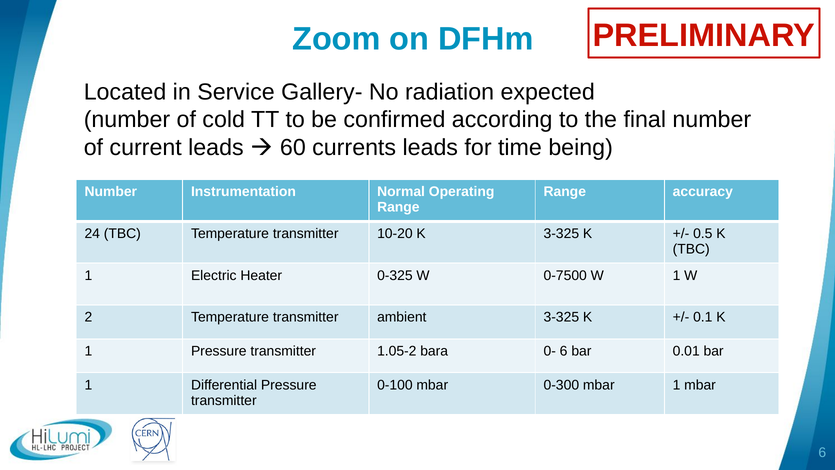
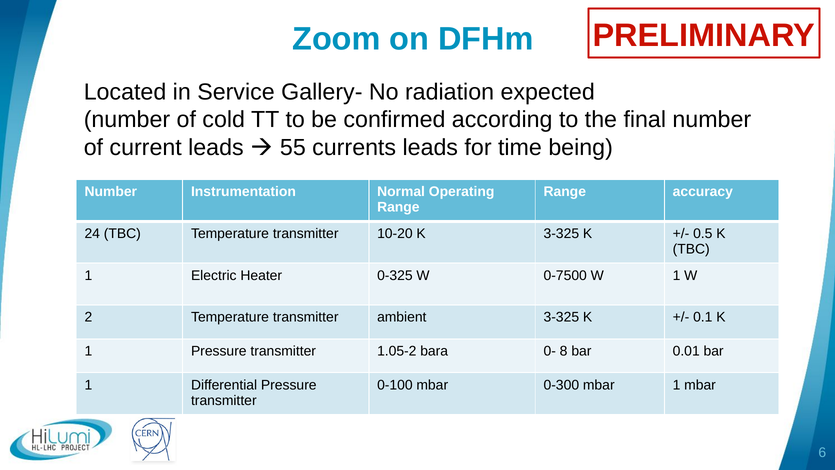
60: 60 -> 55 (293, 148)
0- 6: 6 -> 8 (564, 351)
